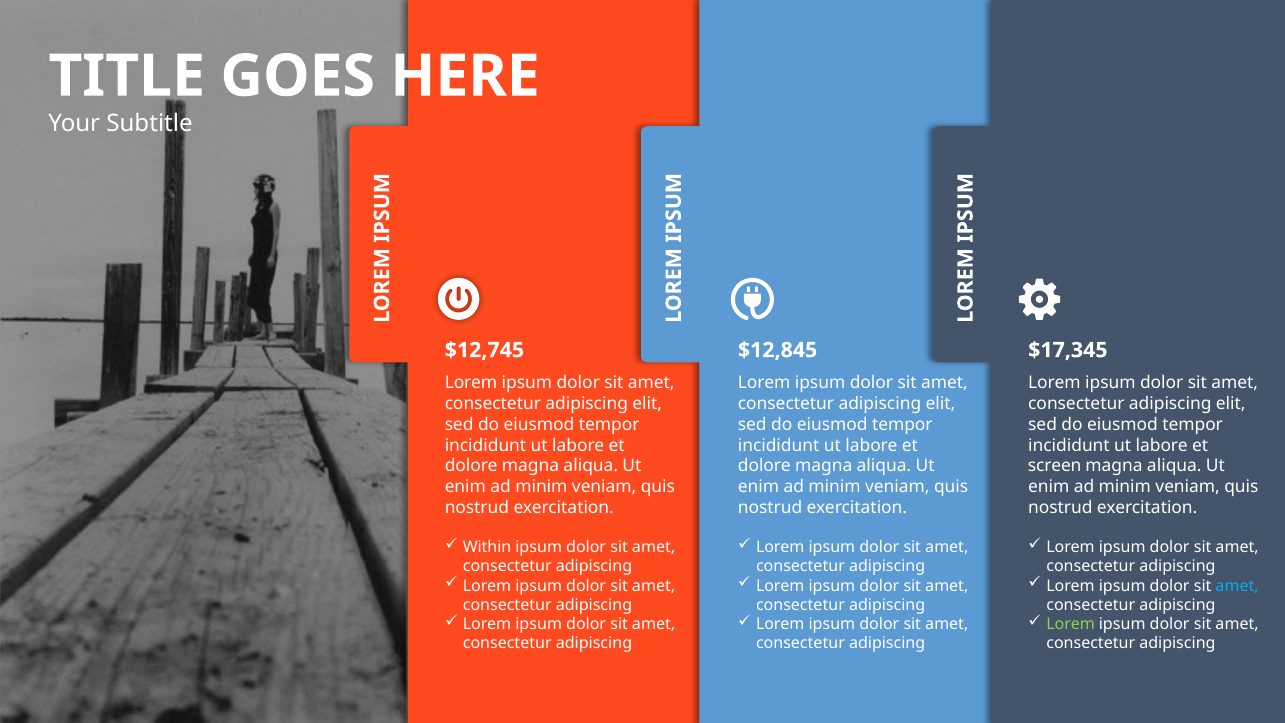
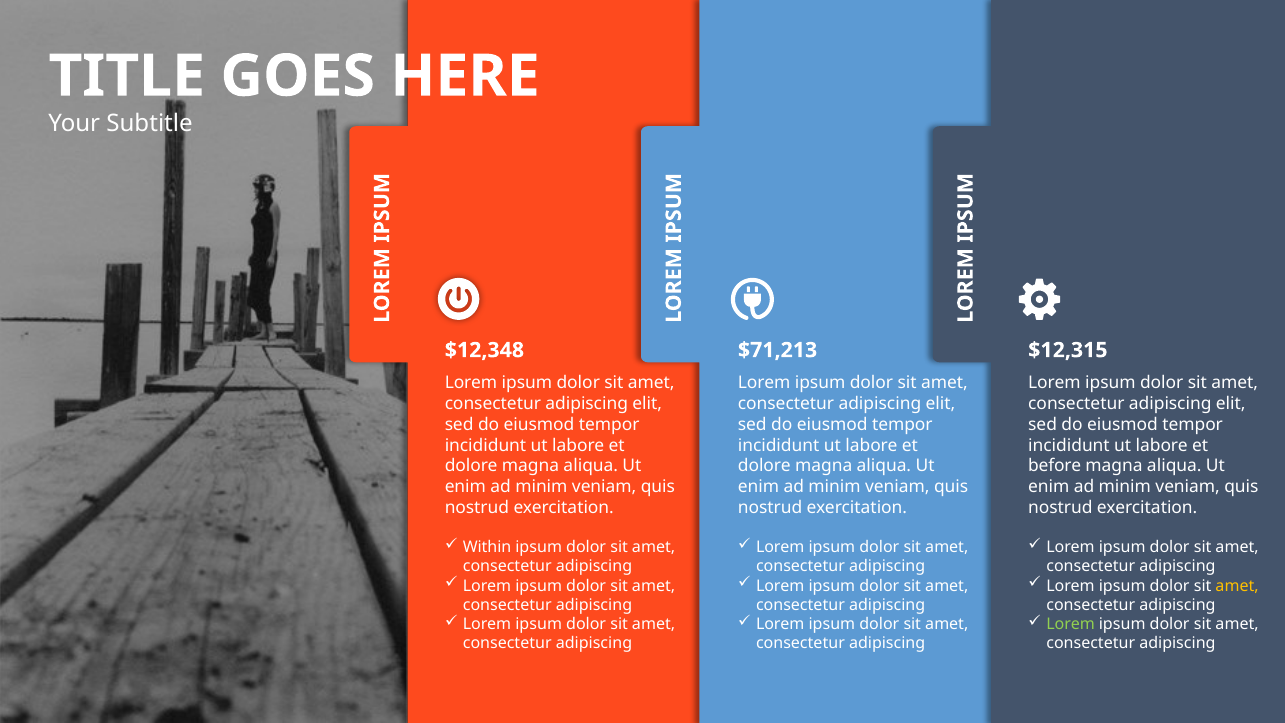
$12,745: $12,745 -> $12,348 (484, 350)
$12,845: $12,845 -> $71,213 (778, 350)
$17,345: $17,345 -> $12,315 (1068, 350)
screen: screen -> before (1055, 466)
amet colour: light blue -> yellow (1237, 586)
